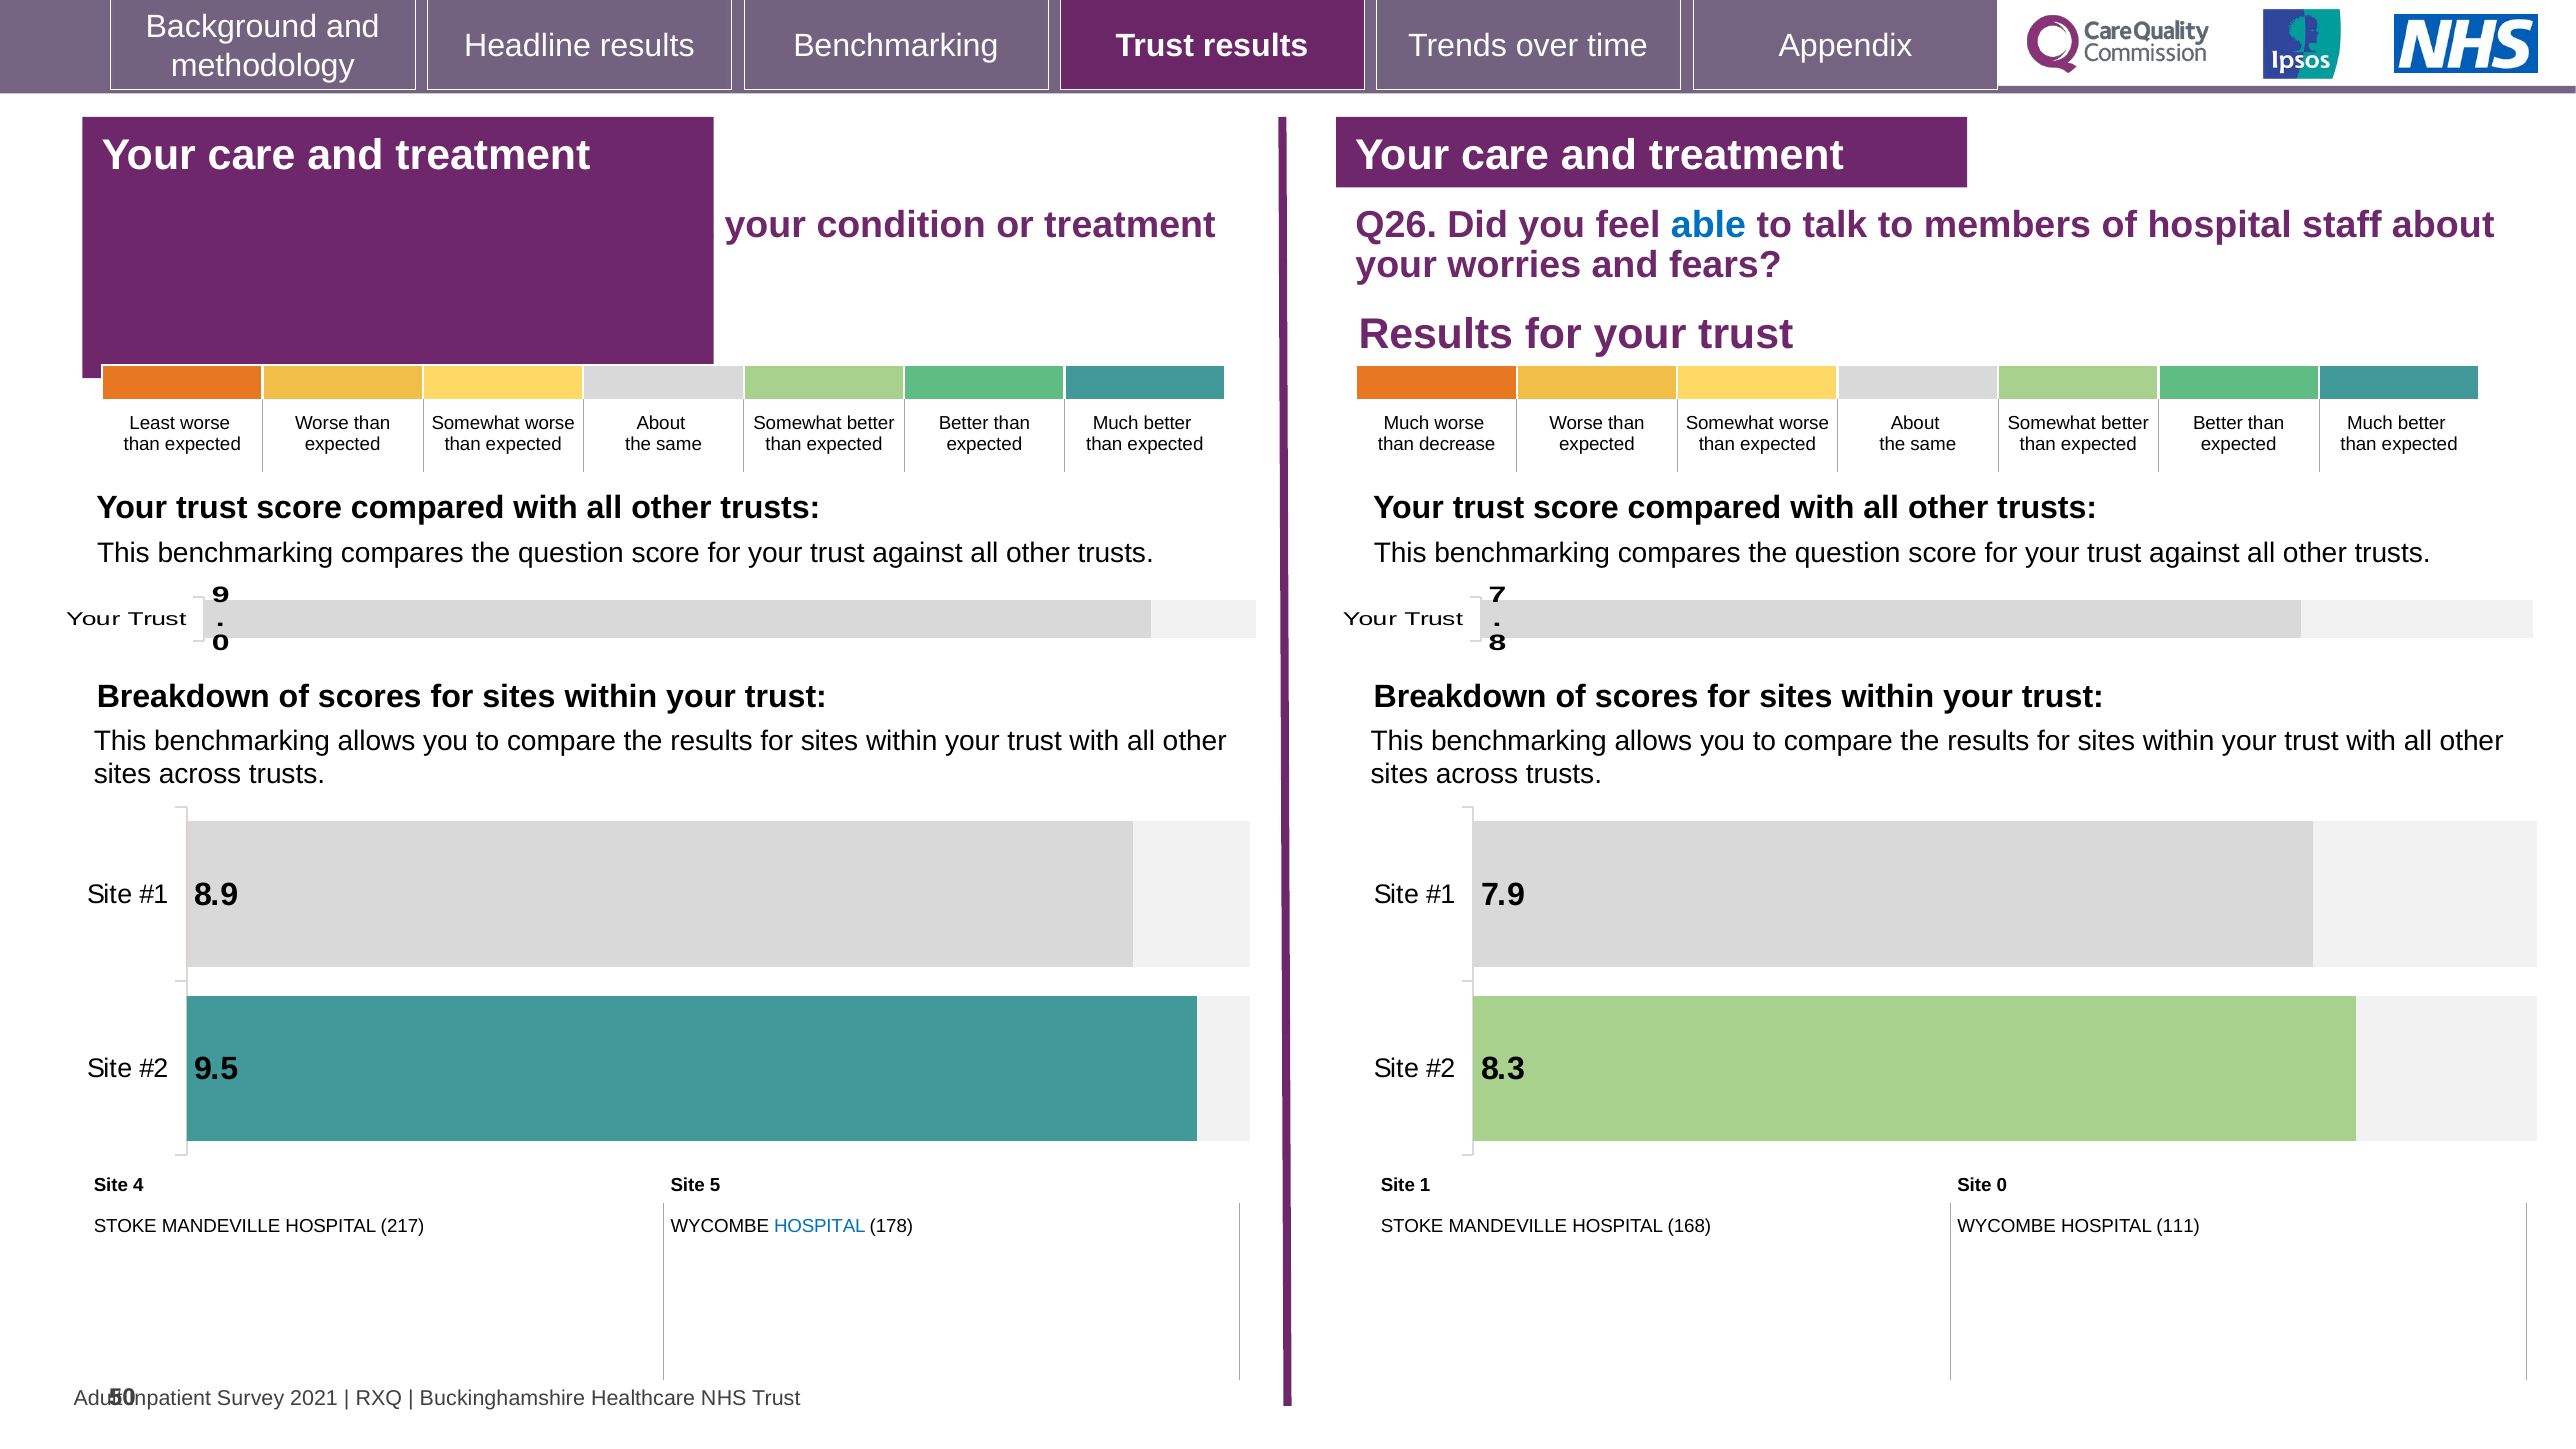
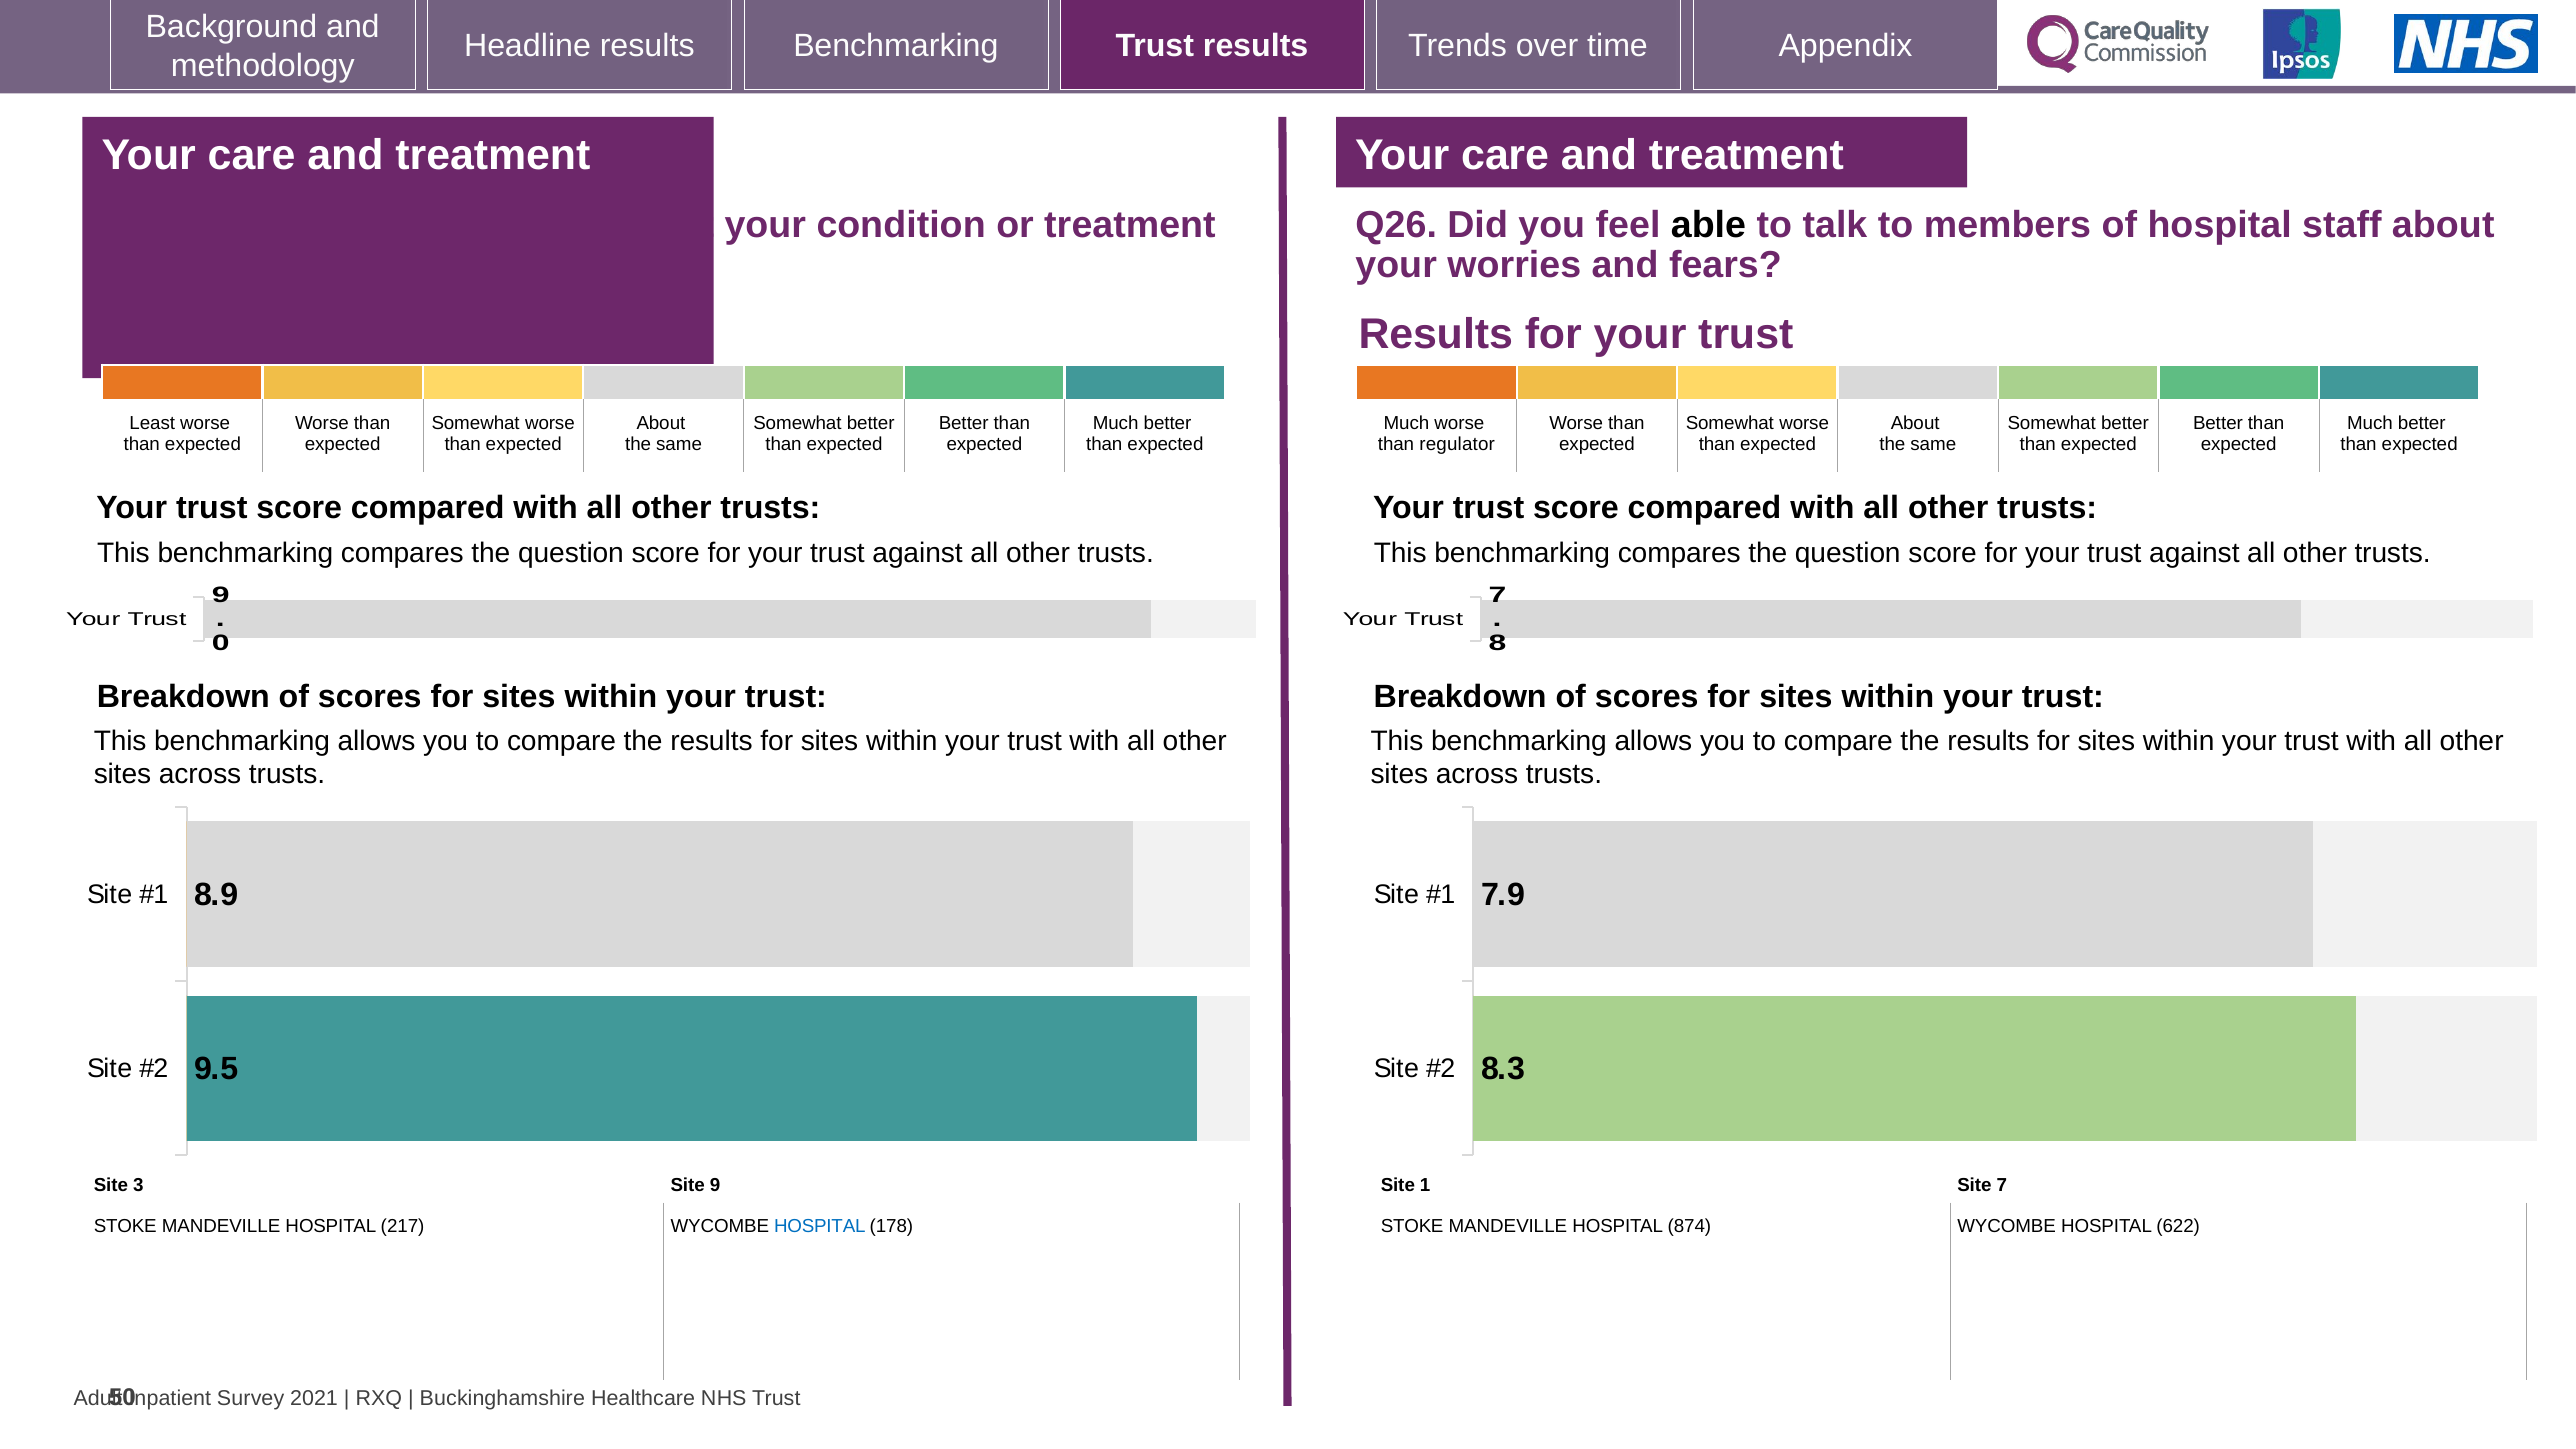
able colour: blue -> black (1708, 225)
decrease: decrease -> regulator (1457, 444)
4: 4 -> 3 (138, 1185)
Site 5: 5 -> 9 (715, 1185)
Site 0: 0 -> 7 (2002, 1185)
168: 168 -> 874 (1689, 1227)
111: 111 -> 622 (2178, 1227)
